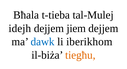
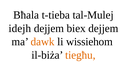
jiem: jiem -> biex (76, 28)
dawk colour: blue -> orange (43, 41)
iberikhom: iberikhom -> wissiehom (89, 41)
